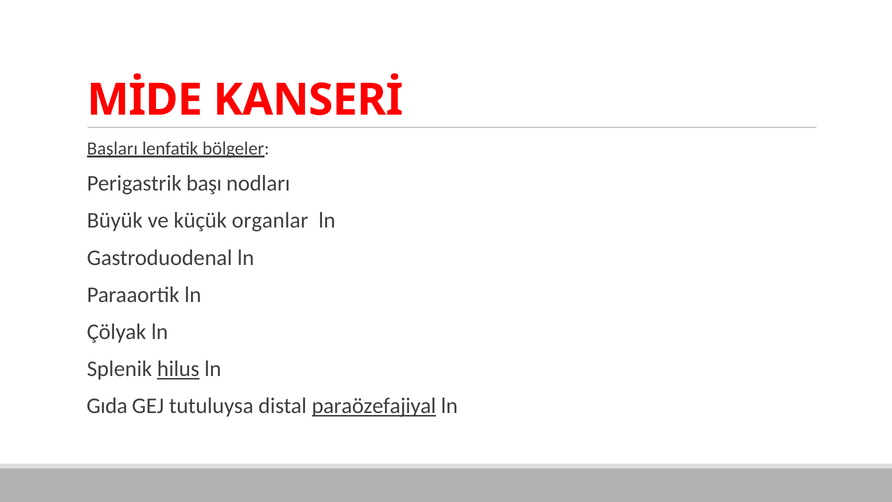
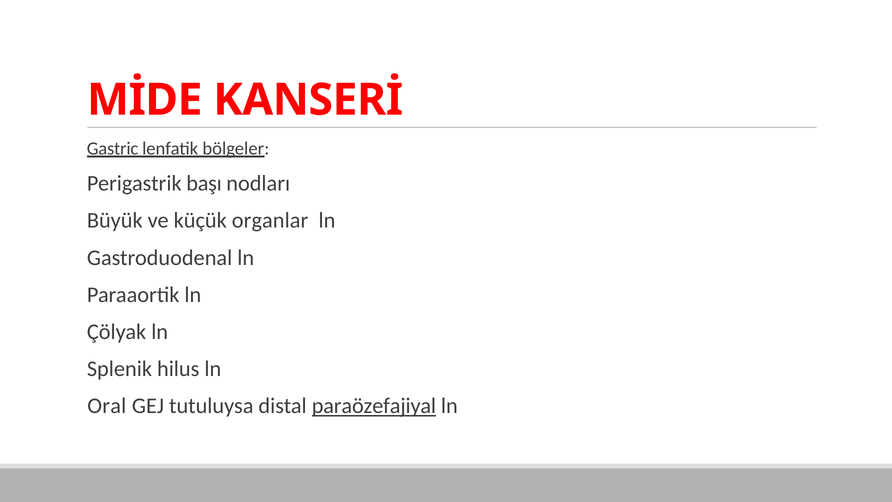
Başları: Başları -> Gastric (113, 148)
hilus underline: present -> none (178, 369)
Gıda: Gıda -> Oral (107, 406)
